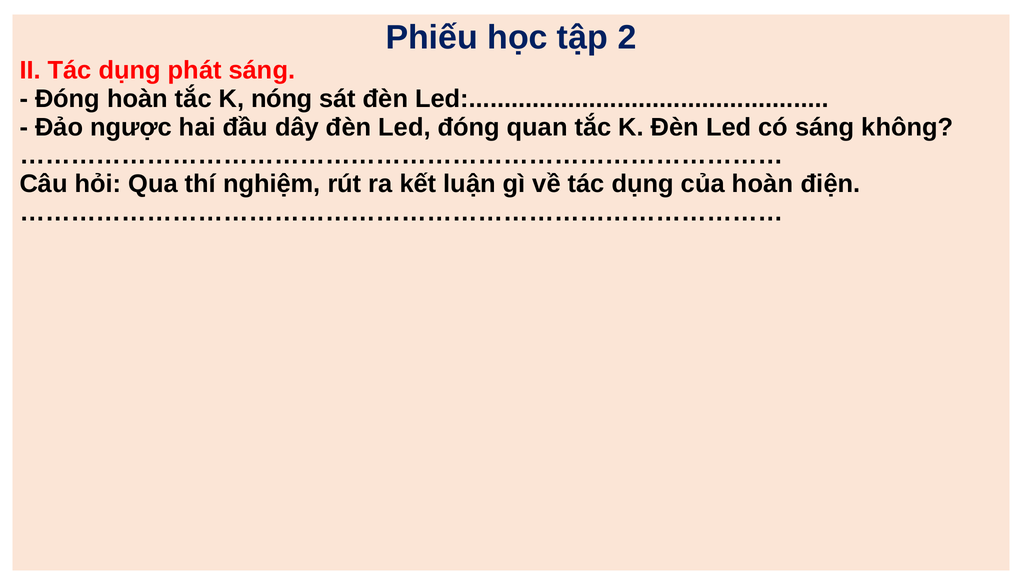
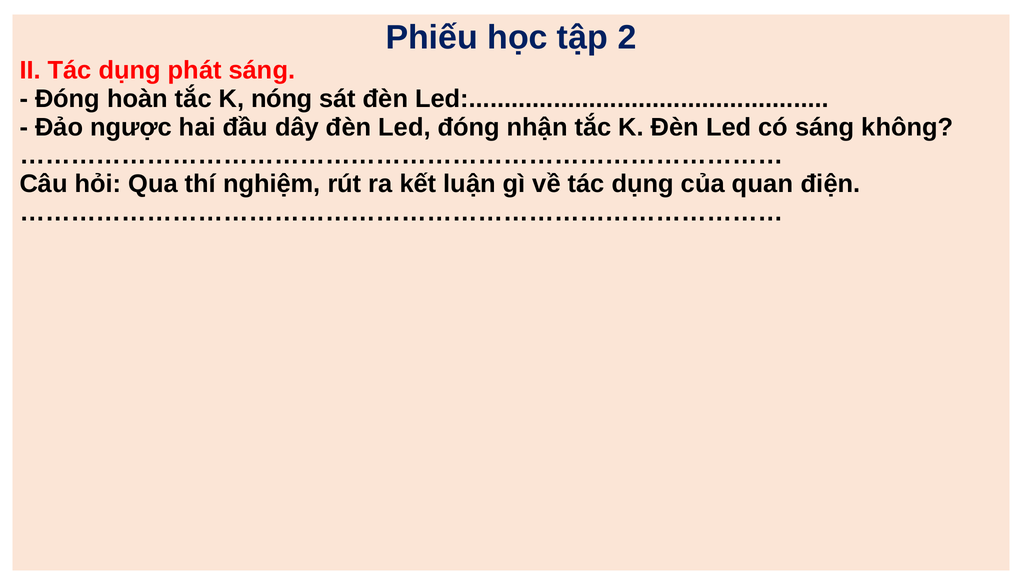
quan: quan -> nhận (537, 127)
của hoàn: hoàn -> quan (763, 184)
